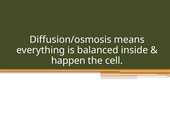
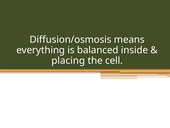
happen: happen -> placing (68, 60)
